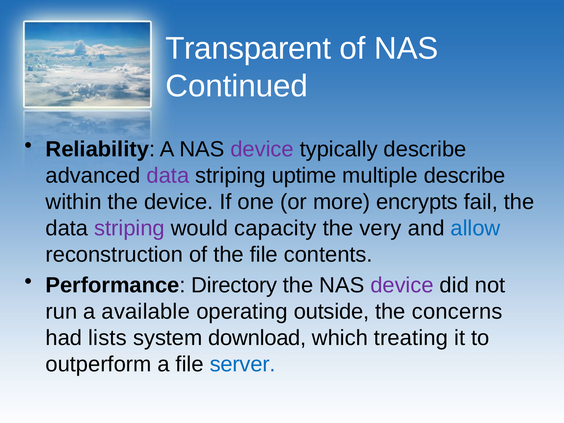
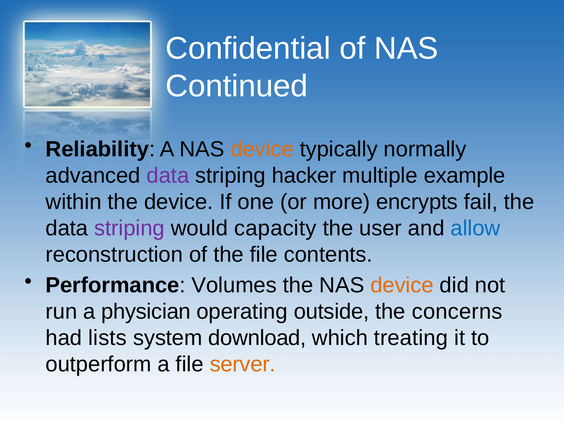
Transparent: Transparent -> Confidential (248, 49)
device colour: purple -> orange (262, 149)
typically describe: describe -> normally (425, 149)
uptime: uptime -> hacker (304, 175)
multiple describe: describe -> example (465, 175)
very: very -> user (381, 228)
Directory: Directory -> Volumes (234, 285)
device colour: purple -> orange (402, 285)
available: available -> physician (146, 312)
server colour: blue -> orange (243, 364)
